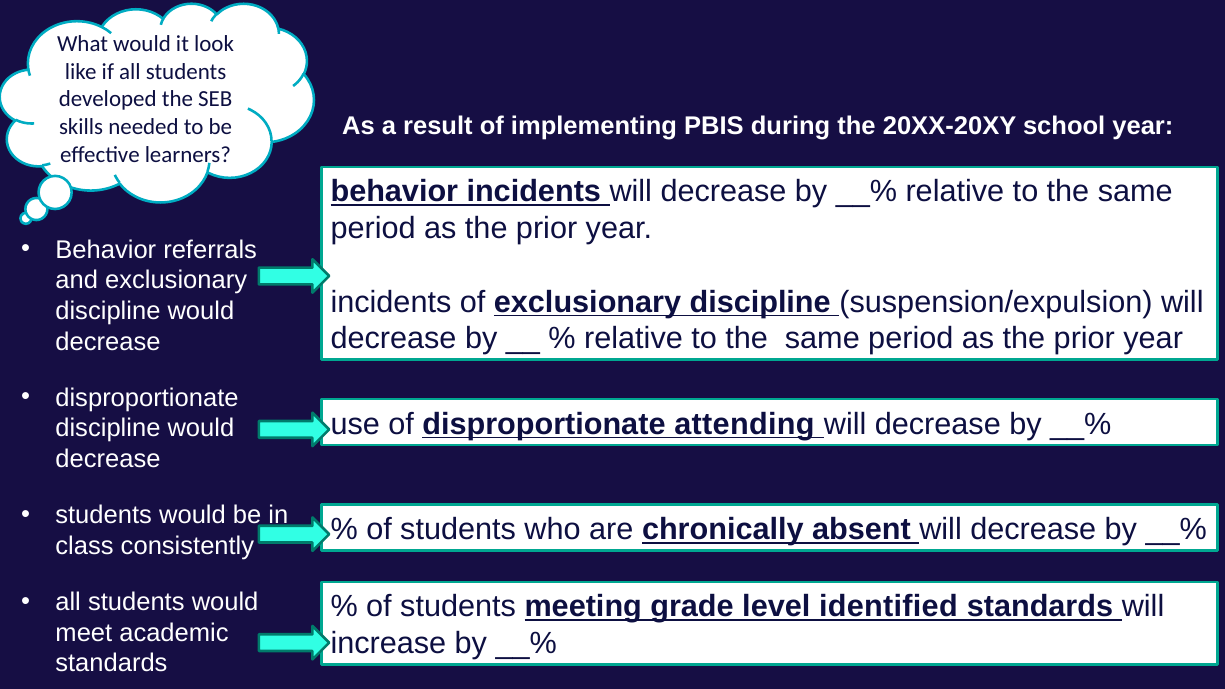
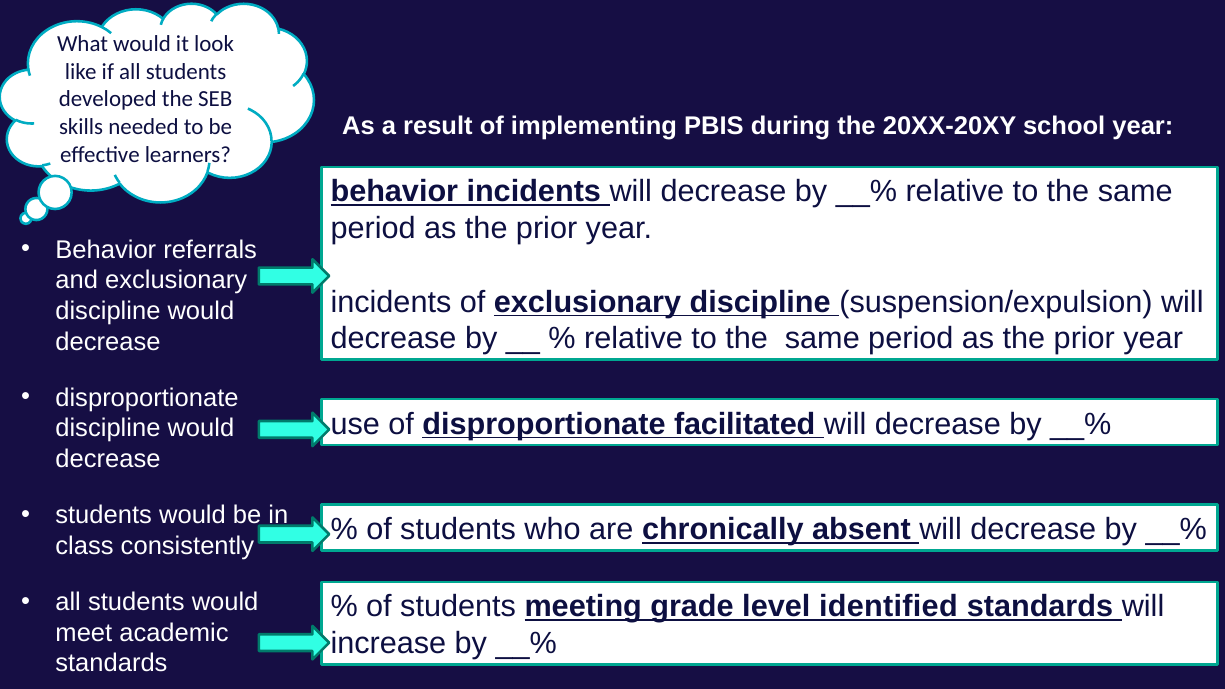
attending: attending -> facilitated (745, 424)
